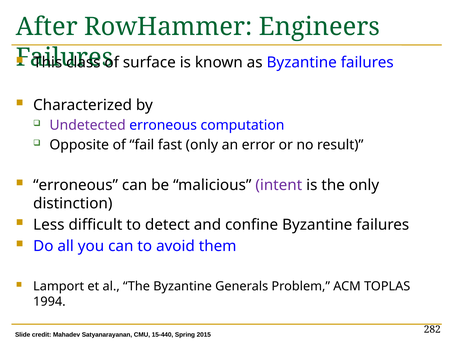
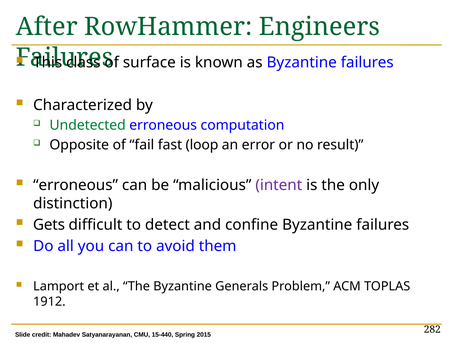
Undetected colour: purple -> green (88, 125)
fast only: only -> loop (202, 145)
Less: Less -> Gets (49, 224)
1994: 1994 -> 1912 (49, 301)
